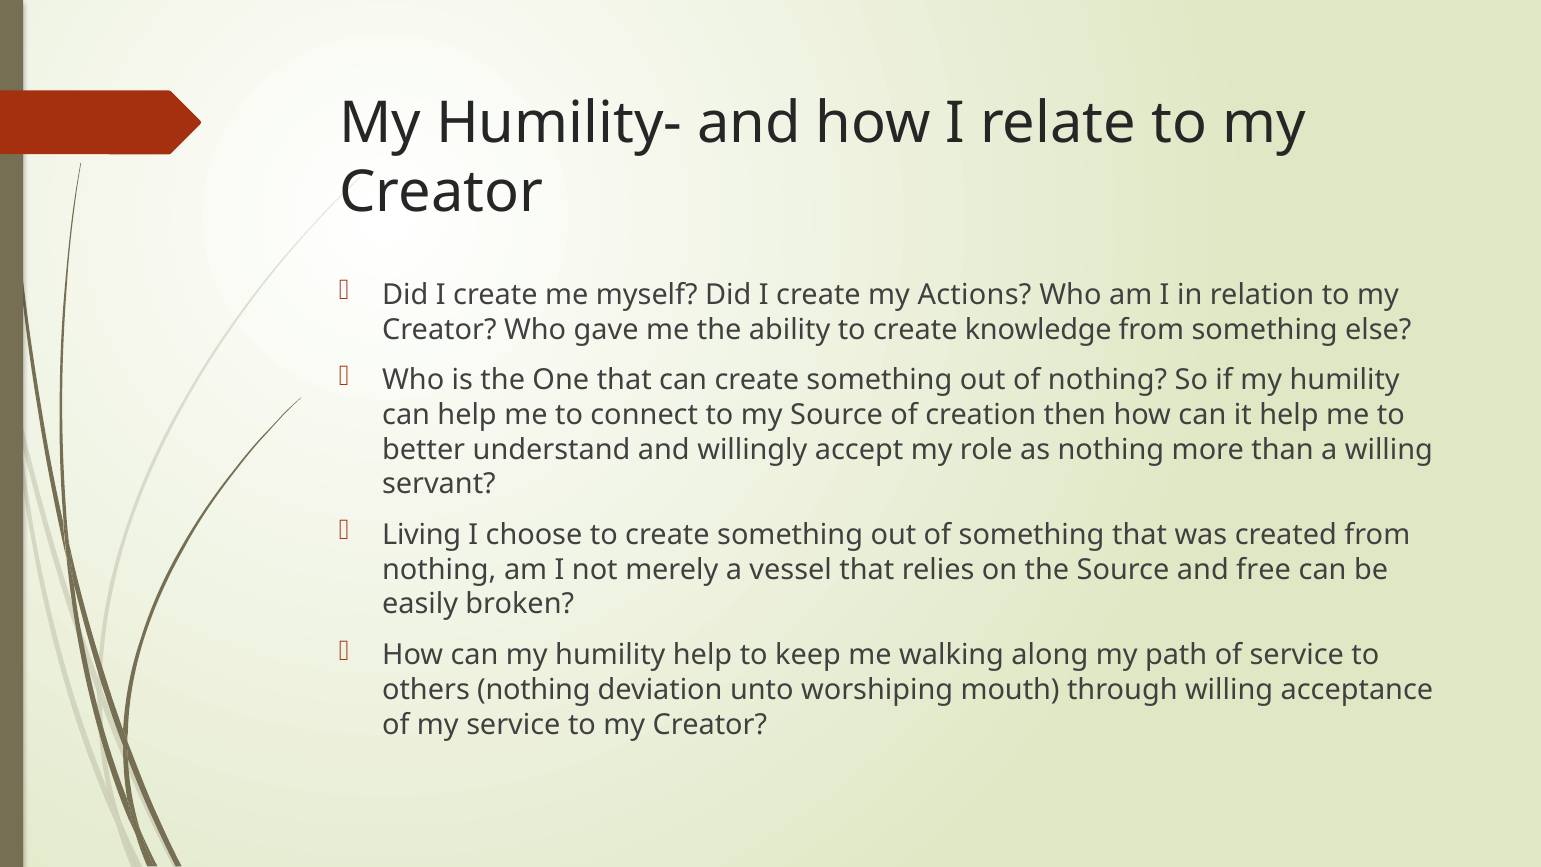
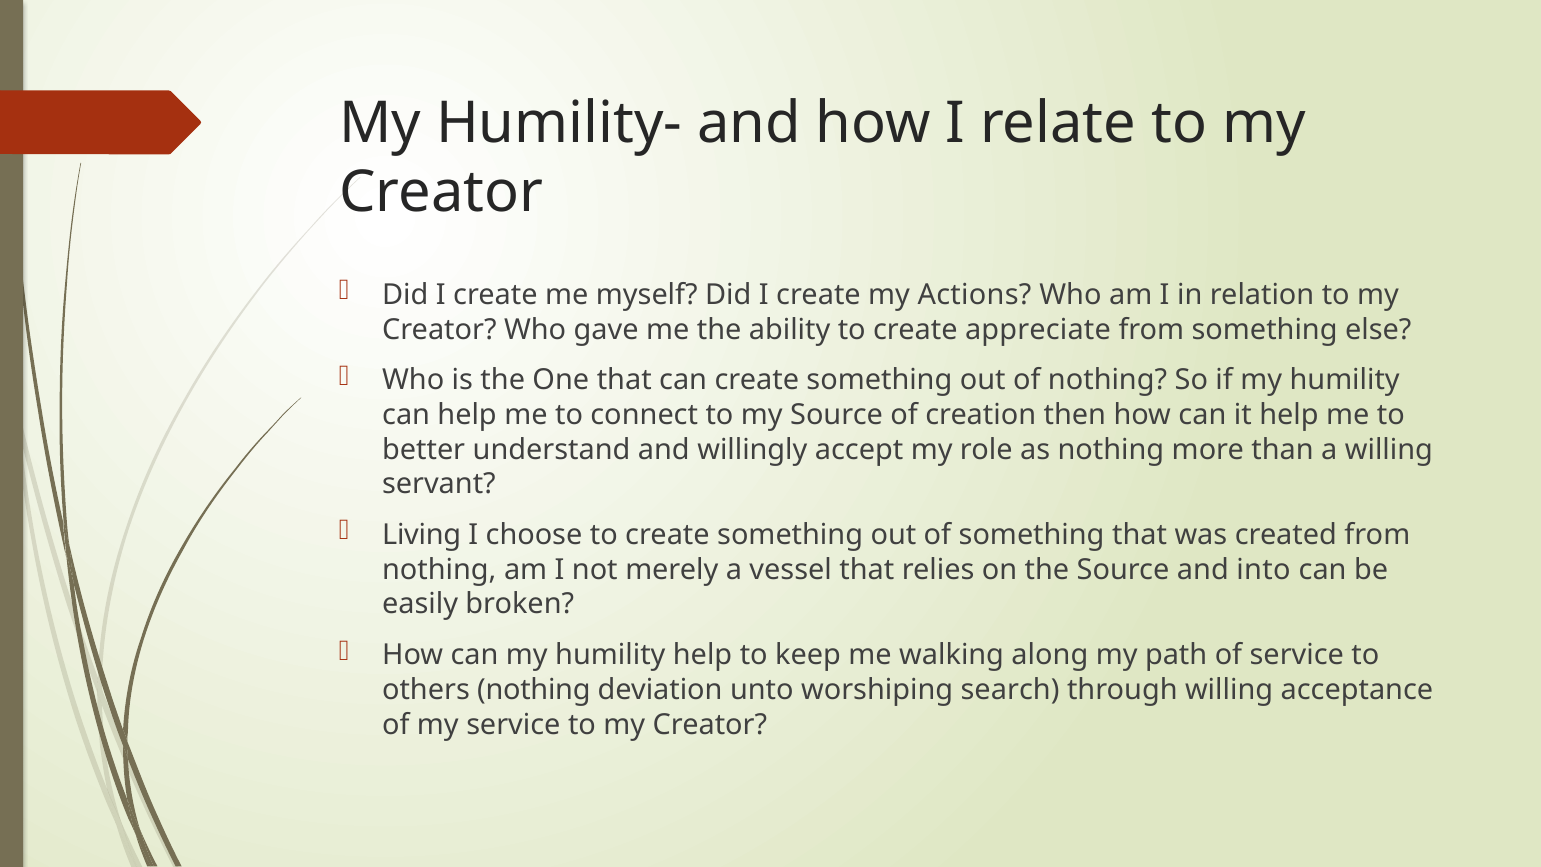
knowledge: knowledge -> appreciate (1038, 329)
free: free -> into (1264, 570)
mouth: mouth -> search (1010, 690)
